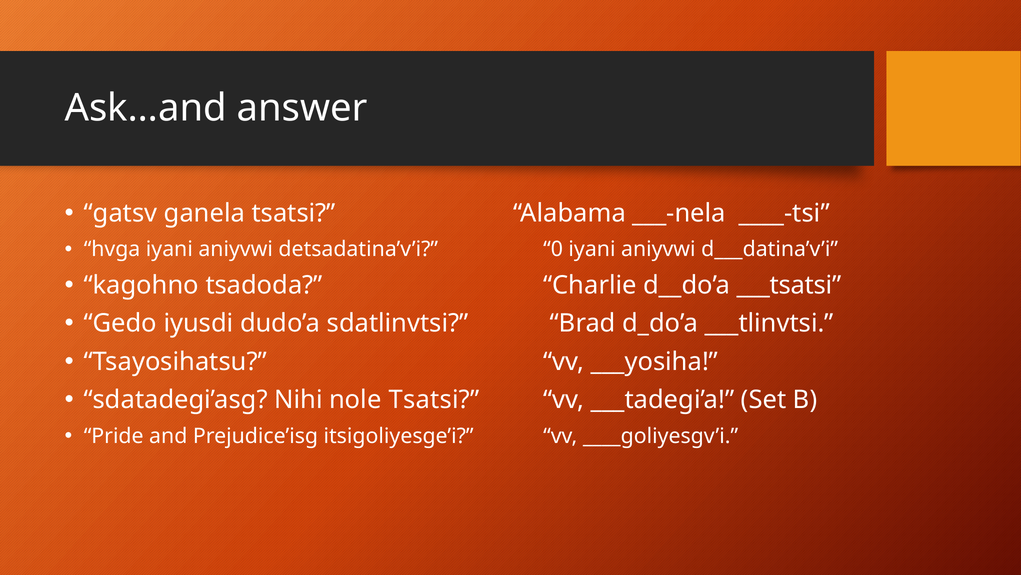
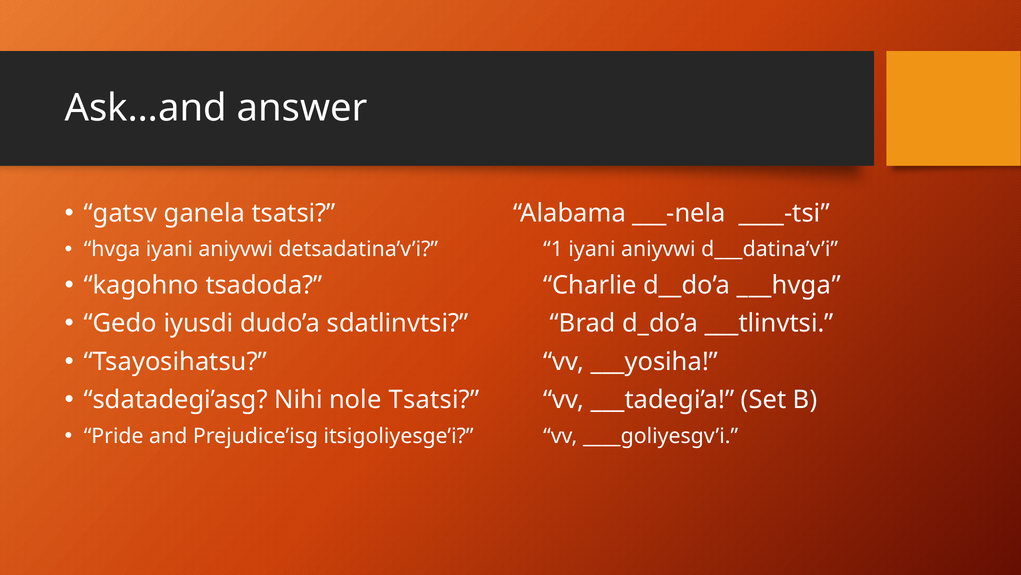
0: 0 -> 1 (553, 249)
___tsatsi: ___tsatsi -> ___hvga (789, 285)
